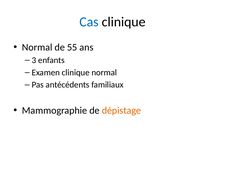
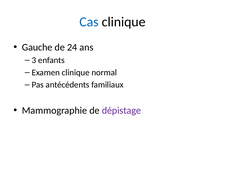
Normal: Normal -> Gauche (37, 47)
55: 55 -> 24 (72, 47)
dépistage colour: orange -> purple (121, 110)
